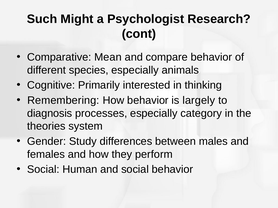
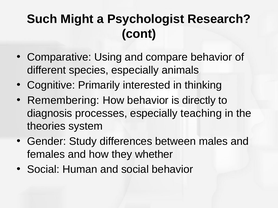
Mean: Mean -> Using (108, 57)
largely: largely -> directly (199, 101)
category: category -> teaching (201, 114)
perform: perform -> whether (154, 155)
